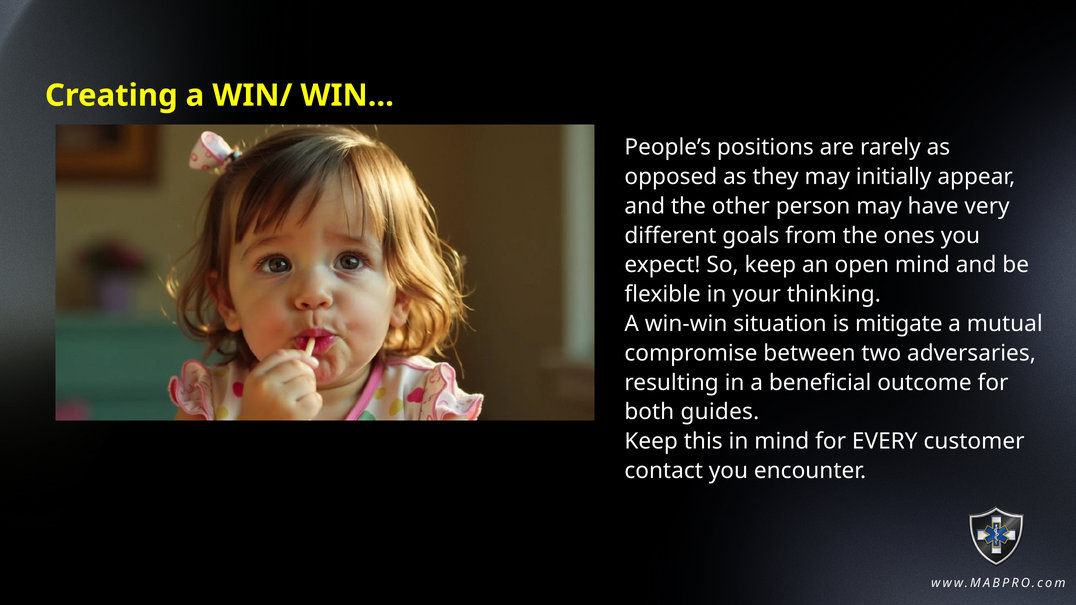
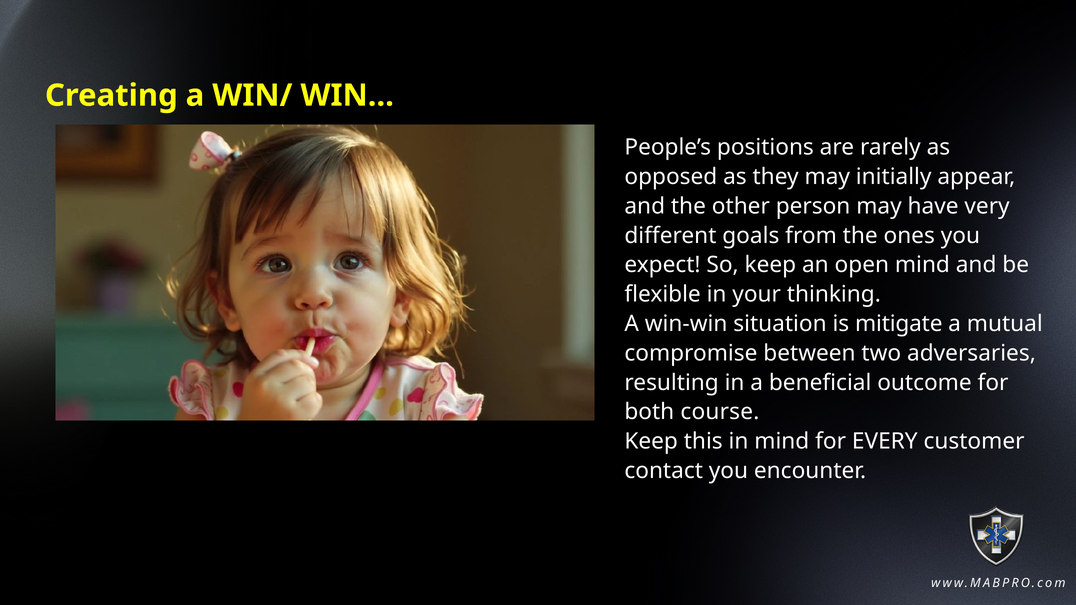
guides: guides -> course (720, 412)
